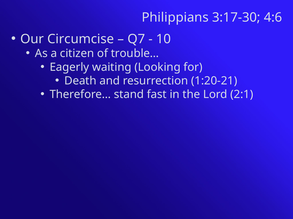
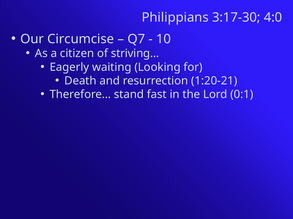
4:6: 4:6 -> 4:0 (273, 18)
trouble…: trouble… -> striving… (135, 54)
2:1: 2:1 -> 0:1 (242, 95)
